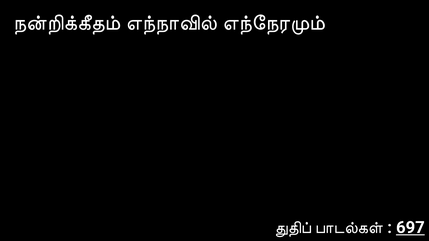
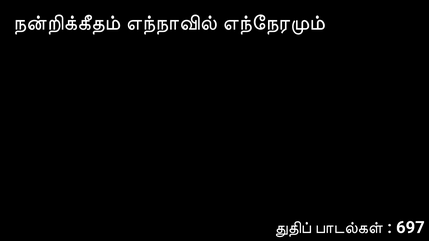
697 underline: present -> none (410, 228)
